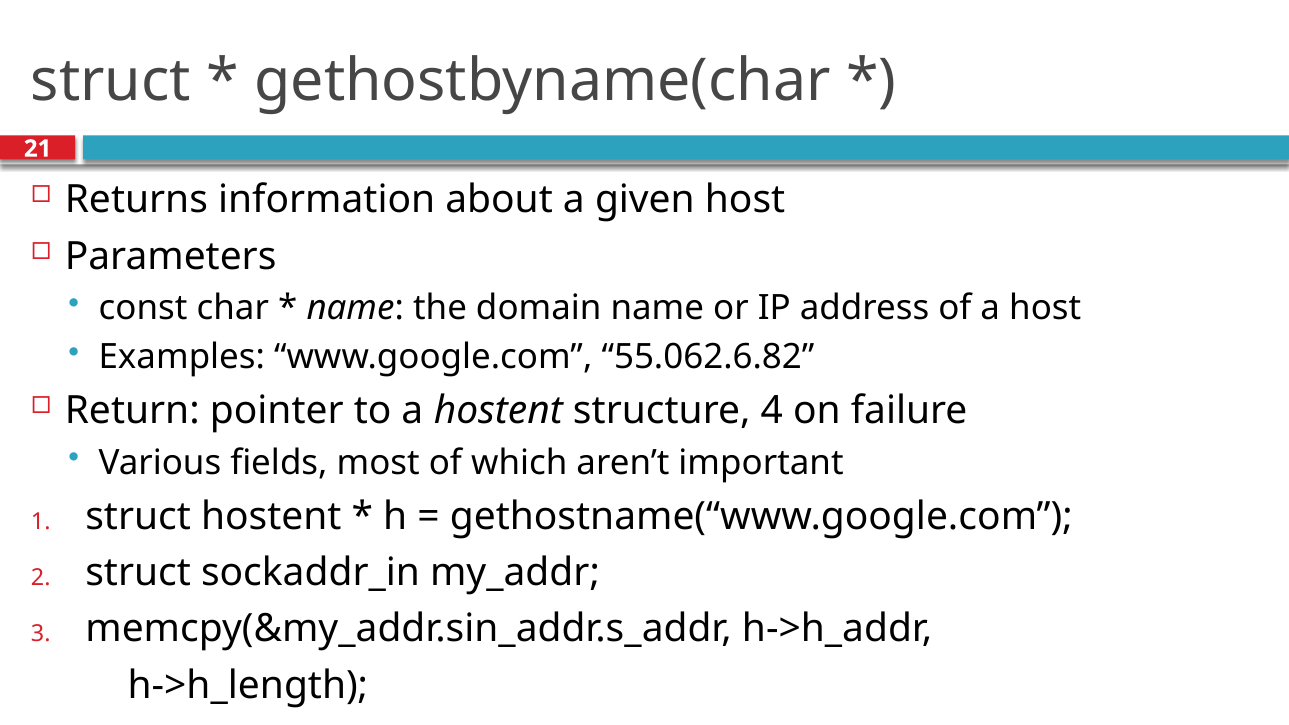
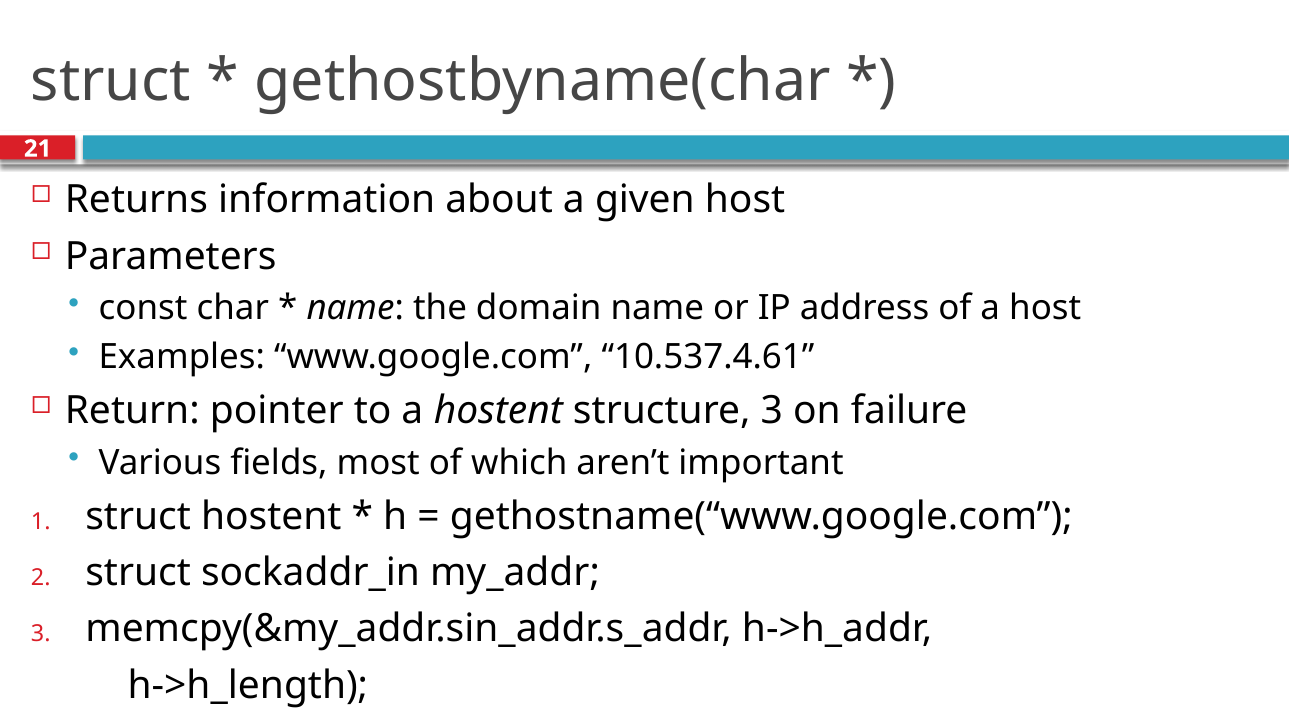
55.062.6.82: 55.062.6.82 -> 10.537.4.61 (708, 357)
structure 4: 4 -> 3 (772, 411)
